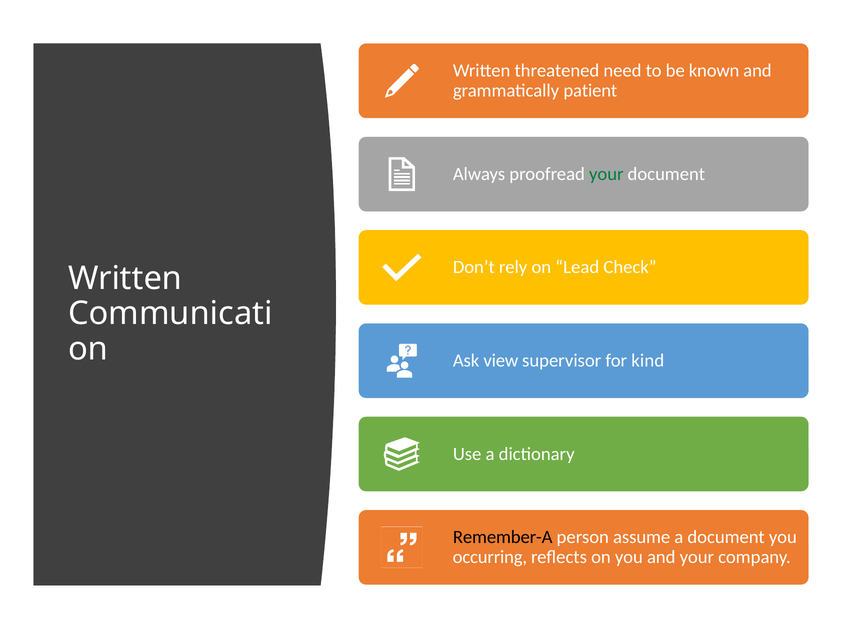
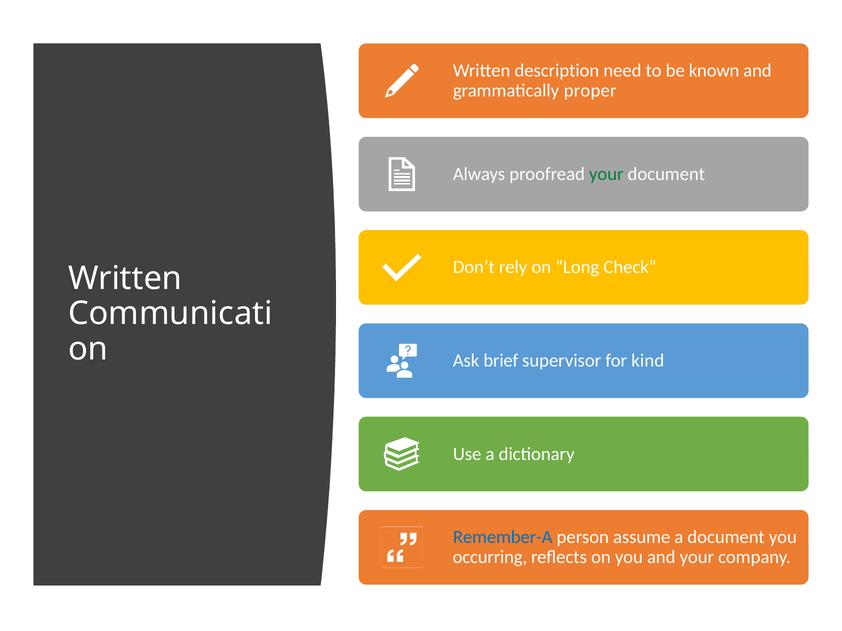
threatened: threatened -> description (557, 71)
patient: patient -> proper (590, 91)
Lead: Lead -> Long (577, 268)
view: view -> brief (501, 361)
Remember-A colour: black -> blue (503, 538)
